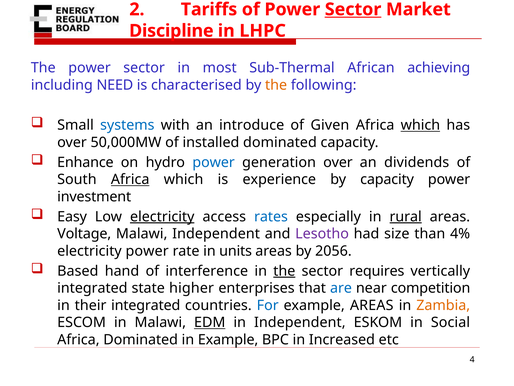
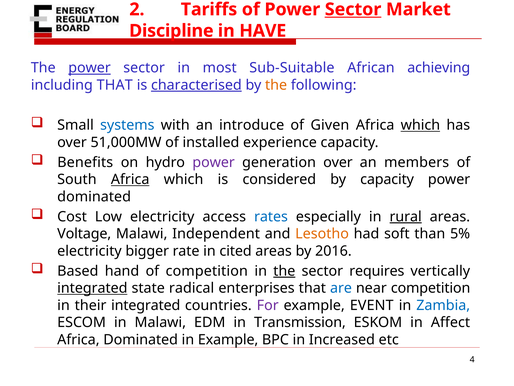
LHPC: LHPC -> HAVE (263, 31)
power underline: none -> present (90, 68)
Sub-Thermal: Sub-Thermal -> Sub-Suitable (292, 68)
including NEED: NEED -> THAT (115, 85)
characterised underline: none -> present (196, 85)
50,000MW: 50,000MW -> 51,000MW (126, 142)
installed dominated: dominated -> experience (280, 142)
Enhance: Enhance -> Benefits (85, 162)
power colour: blue -> purple (214, 162)
dividends: dividends -> members (417, 162)
experience: experience -> considered (279, 179)
investment: investment -> dominated (94, 196)
Easy: Easy -> Cost (72, 216)
electricity underline: present -> none (162, 216)
Lesotho colour: purple -> orange (322, 234)
size: size -> soft (397, 234)
4%: 4% -> 5% (460, 234)
electricity power: power -> bigger (147, 251)
units: units -> cited (236, 251)
2056: 2056 -> 2016 (333, 251)
of interference: interference -> competition (207, 271)
integrated underline: none -> present (92, 288)
higher: higher -> radical (192, 288)
For colour: blue -> purple (268, 305)
example AREAS: AREAS -> EVENT (372, 305)
Zambia colour: orange -> blue (443, 305)
EDM underline: present -> none (210, 322)
in Independent: Independent -> Transmission (300, 322)
Social: Social -> Affect (450, 322)
